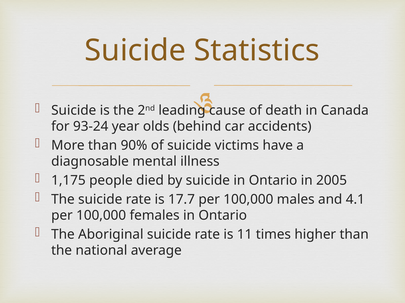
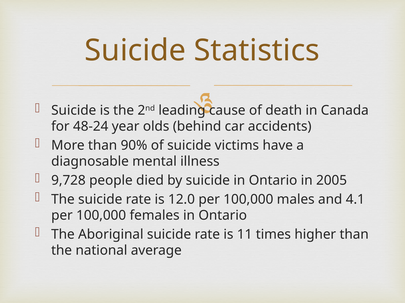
93-24: 93-24 -> 48-24 (91, 127)
1,175: 1,175 -> 9,728 (68, 181)
17.7: 17.7 -> 12.0 (182, 200)
